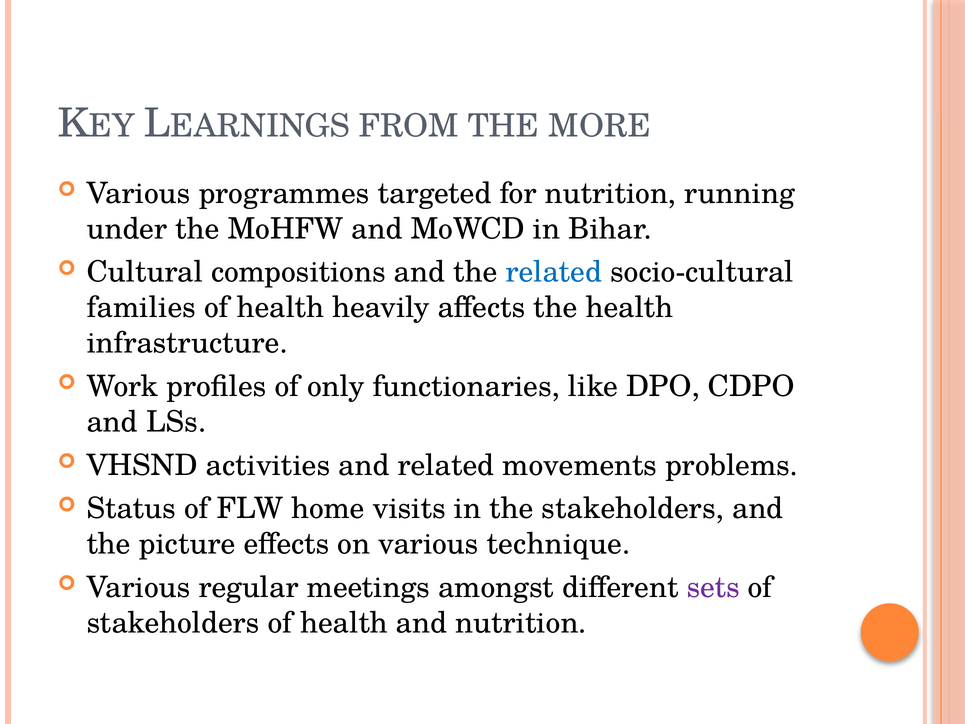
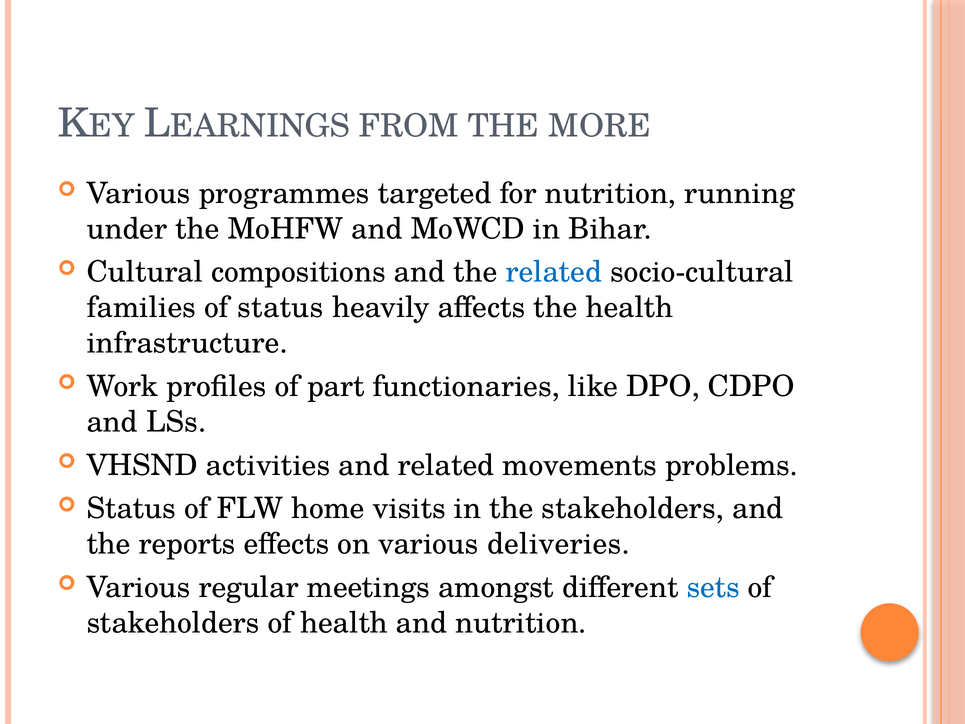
health: health -> status (280, 308)
only: only -> part (336, 386)
picture: picture -> reports (187, 544)
technique: technique -> deliveries (559, 544)
sets colour: purple -> blue (713, 587)
